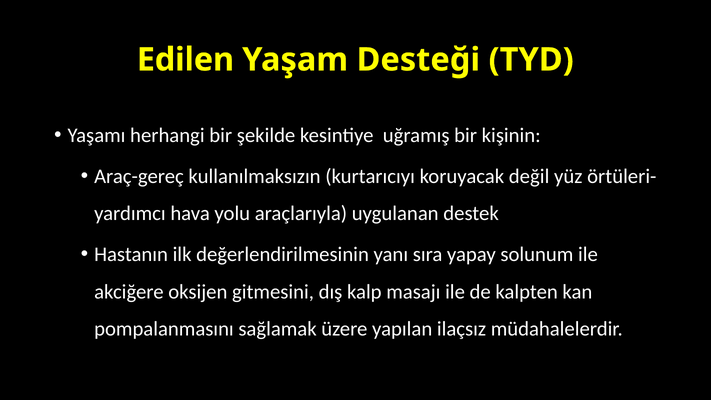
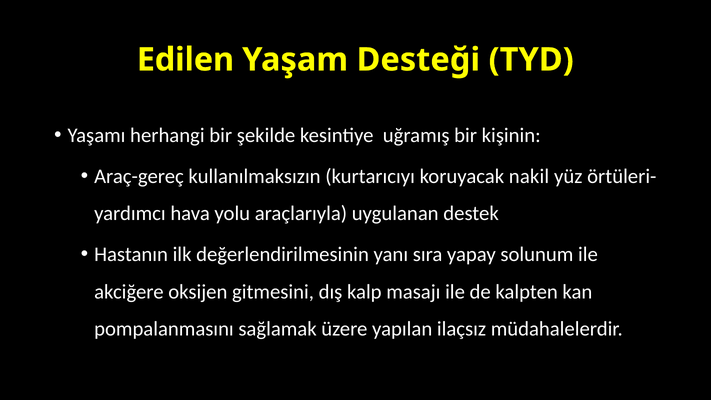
değil: değil -> nakil (529, 176)
